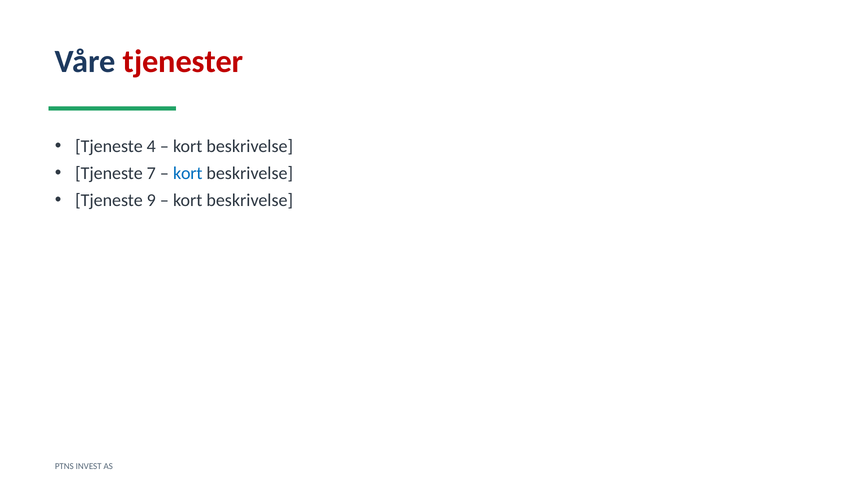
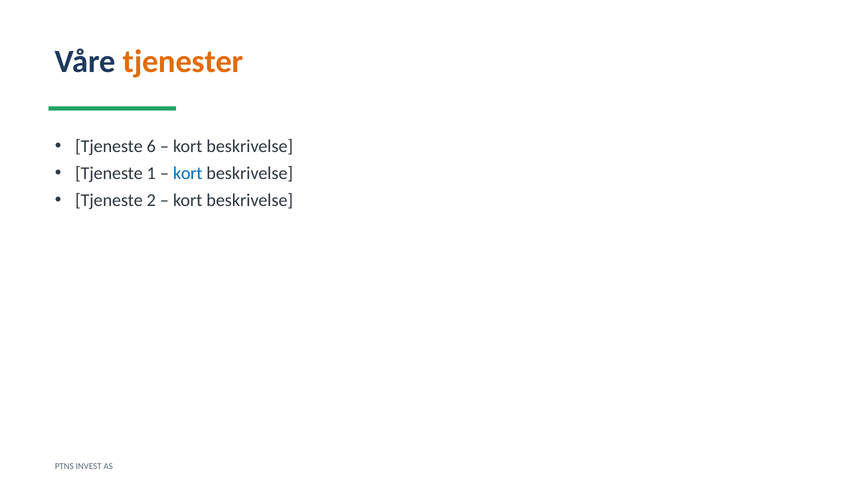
tjenester colour: red -> orange (183, 62)
4: 4 -> 6 (151, 146)
7: 7 -> 1 (151, 173)
9: 9 -> 2 (151, 200)
